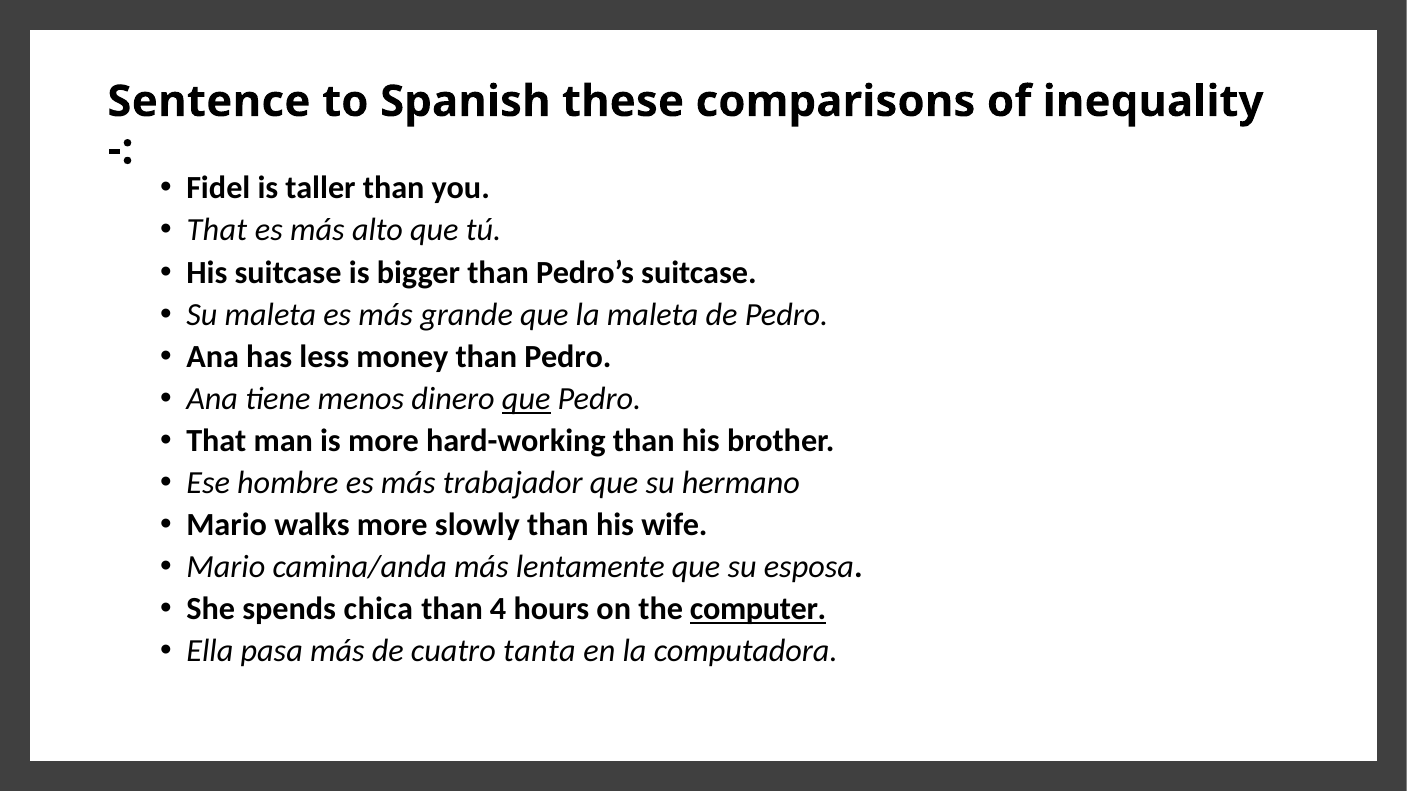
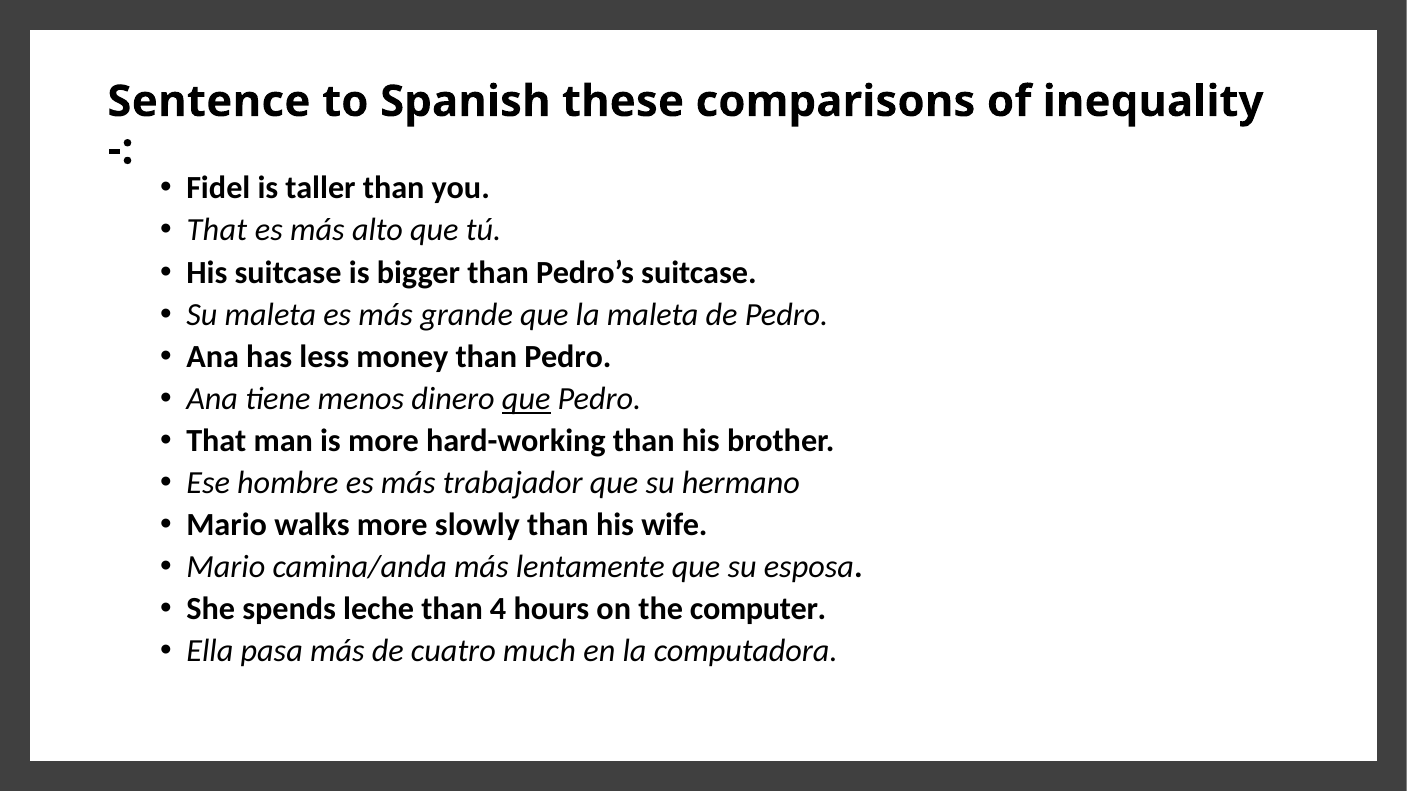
chica: chica -> leche (379, 610)
computer underline: present -> none (758, 610)
tanta: tanta -> much (539, 652)
